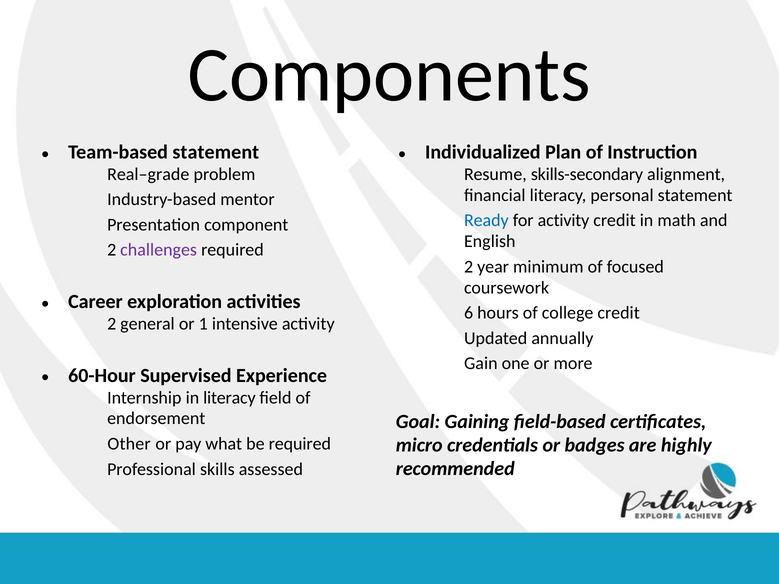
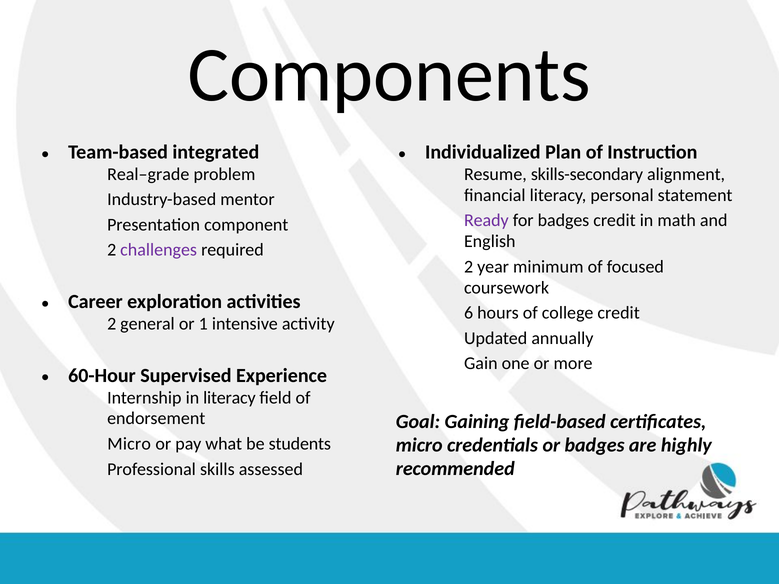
Team-based statement: statement -> integrated (216, 152)
Ready colour: blue -> purple (486, 221)
for activity: activity -> badges (564, 221)
Other: Other -> Micro (129, 444)
be required: required -> students (300, 444)
